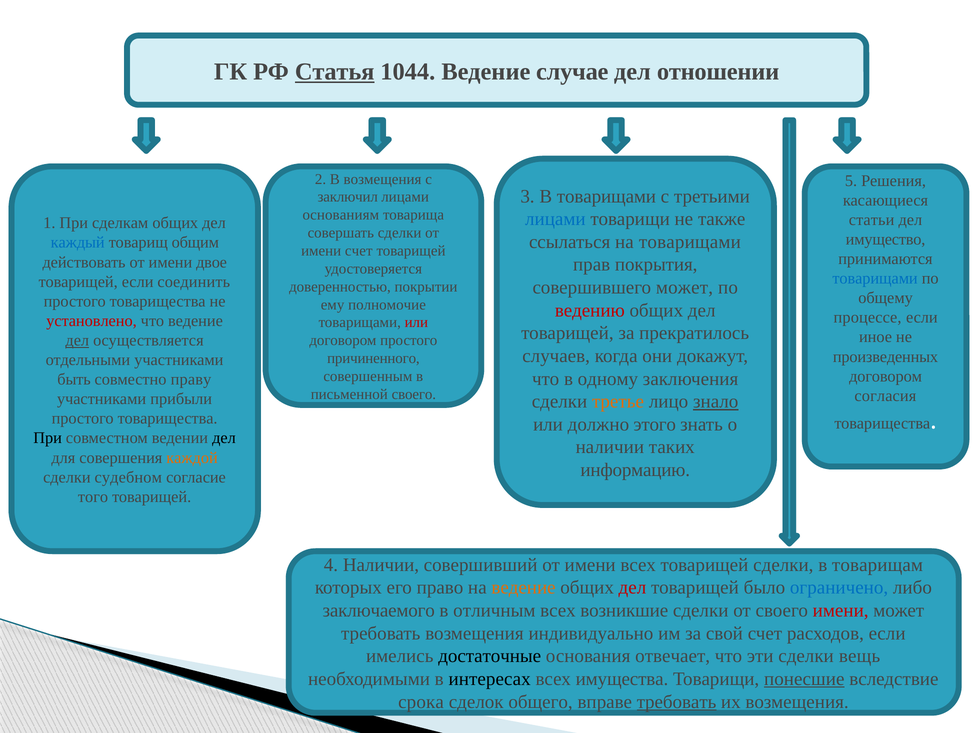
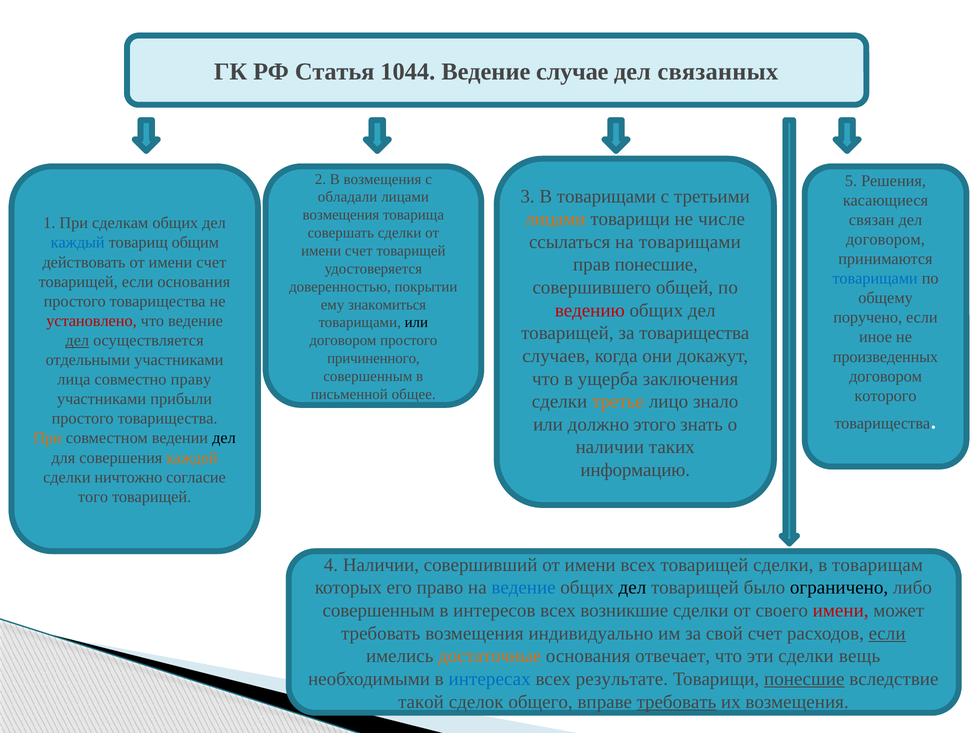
Статья underline: present -> none (335, 72)
отношении: отношении -> связанных (718, 72)
заключил: заключил -> обладали (348, 197)
основаниям: основаниям -> возмещения (341, 215)
лицами colour: blue -> orange (555, 219)
также: также -> числе (722, 219)
статьи: статьи -> связан (872, 220)
имущество: имущество -> договором (885, 240)
действовать от имени двое: двое -> счет (211, 262)
прав покрытия: покрытия -> понесшие (656, 265)
если соединить: соединить -> основания (194, 282)
совершившего может: может -> общей (685, 288)
полномочие: полномочие -> знакомиться (387, 305)
процессе: процессе -> поручено (868, 318)
или colour: red -> black (416, 323)
за прекратилось: прекратилось -> товарищества (694, 333)
одному: одному -> ущерба (608, 379)
быть: быть -> лица (74, 380)
письменной своего: своего -> общее (414, 395)
согласия: согласия -> которого (886, 396)
знало underline: present -> none (716, 402)
При colour: black -> orange (48, 438)
судебном: судебном -> ничтожно (128, 478)
ведение colour: orange -> blue (524, 588)
дел colour: red -> black (632, 588)
ограничено colour: blue -> black (839, 588)
заключаемого: заключаемого -> совершенным (379, 611)
отличным: отличным -> интересов (494, 611)
если underline: none -> present (887, 634)
достаточные colour: black -> orange (490, 657)
интересах colour: black -> blue (490, 679)
имущества: имущества -> результате (622, 679)
срока: срока -> такой (421, 702)
